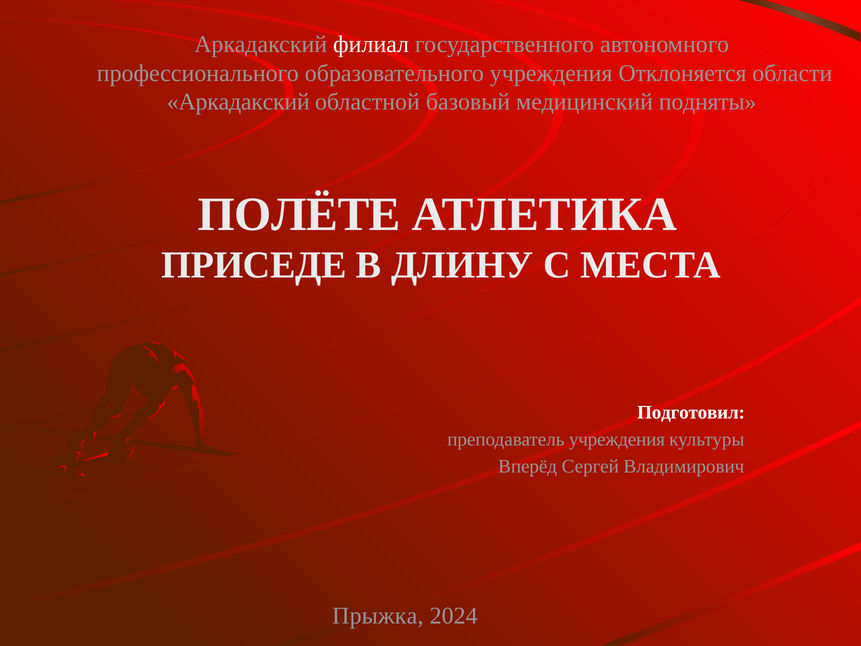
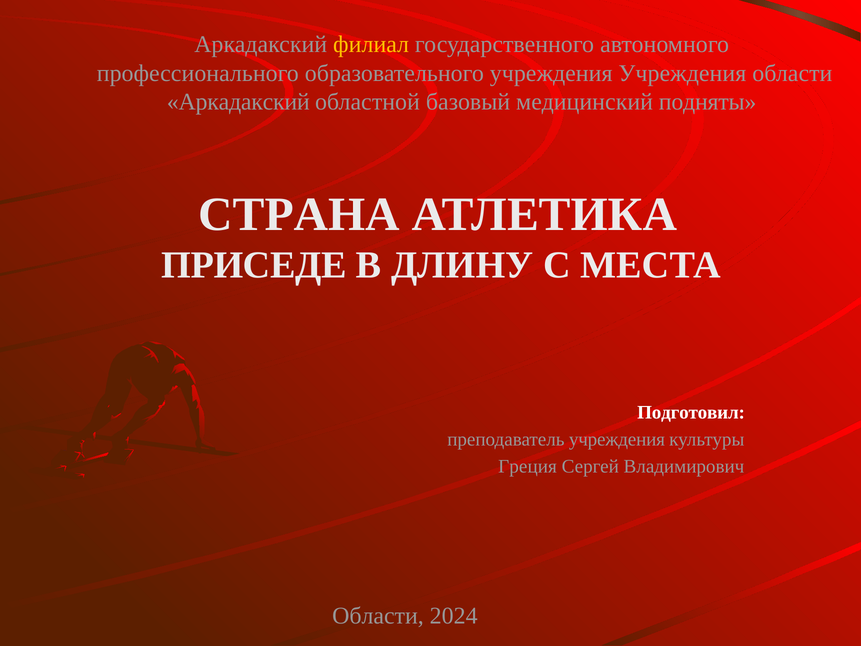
филиал colour: white -> yellow (371, 44)
учреждения Отклоняется: Отклоняется -> Учреждения (682, 73)
ПОЛЁТЕ: ПОЛЁТЕ -> СТРАНА (299, 214)
Вперёд: Вперёд -> Греция (528, 466)
Прыжка: Прыжка -> Области (378, 616)
